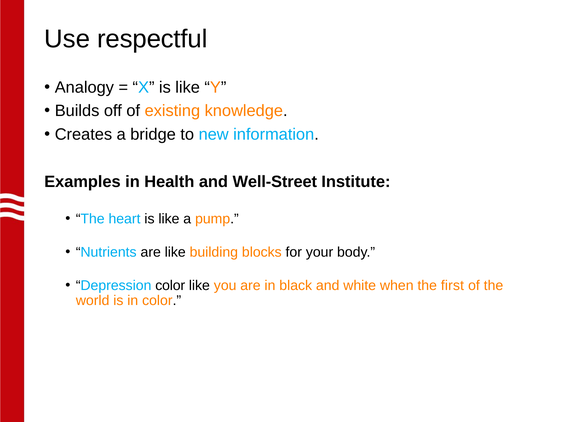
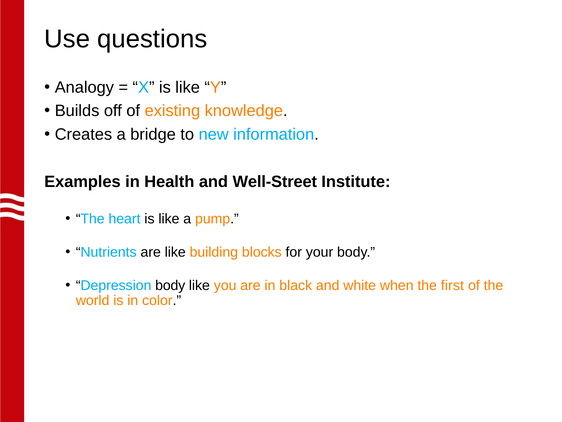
respectful: respectful -> questions (152, 39)
Depression color: color -> body (170, 285)
